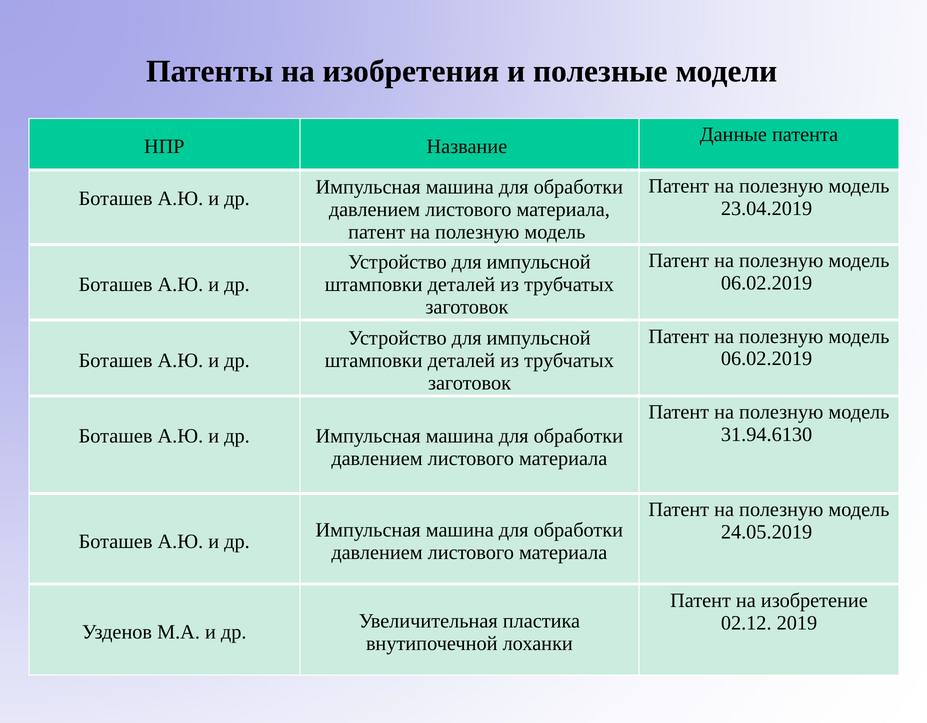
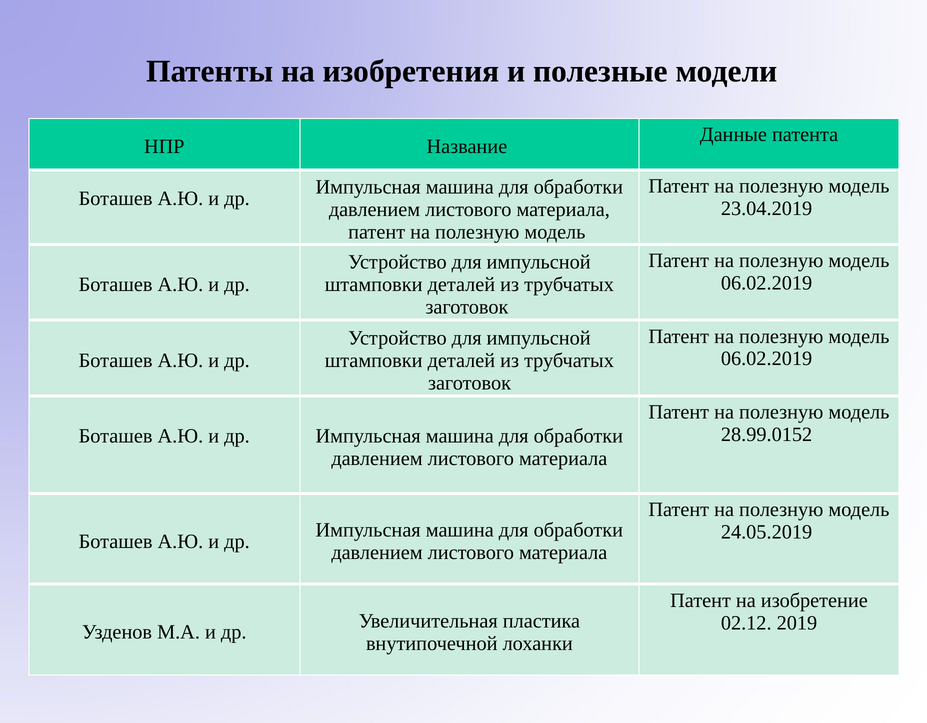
31.94.6130: 31.94.6130 -> 28.99.0152 (767, 434)
